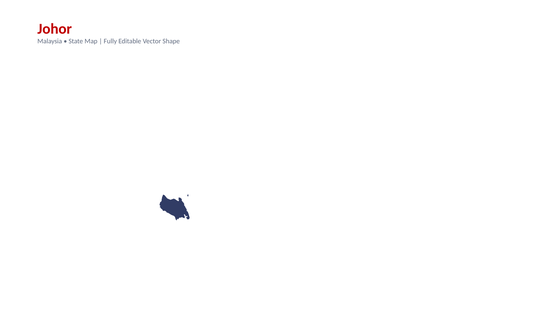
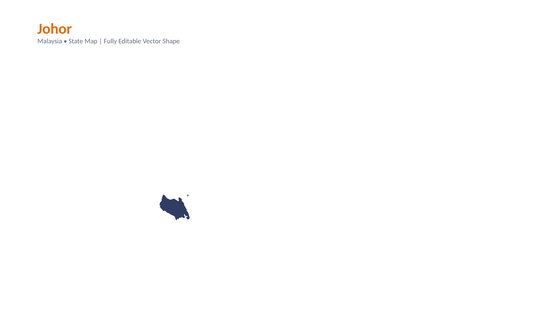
Johor colour: red -> orange (55, 29)
